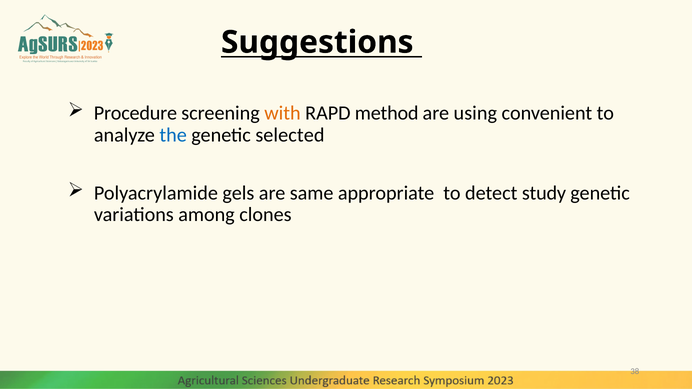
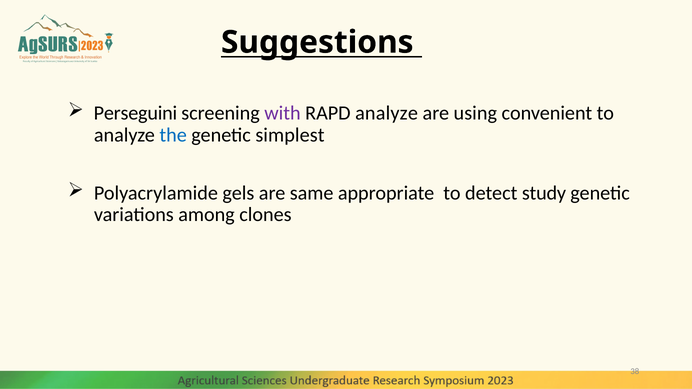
Procedure: Procedure -> Perseguini (135, 113)
with colour: orange -> purple (282, 113)
RAPD method: method -> analyze (387, 113)
selected: selected -> simplest (290, 135)
